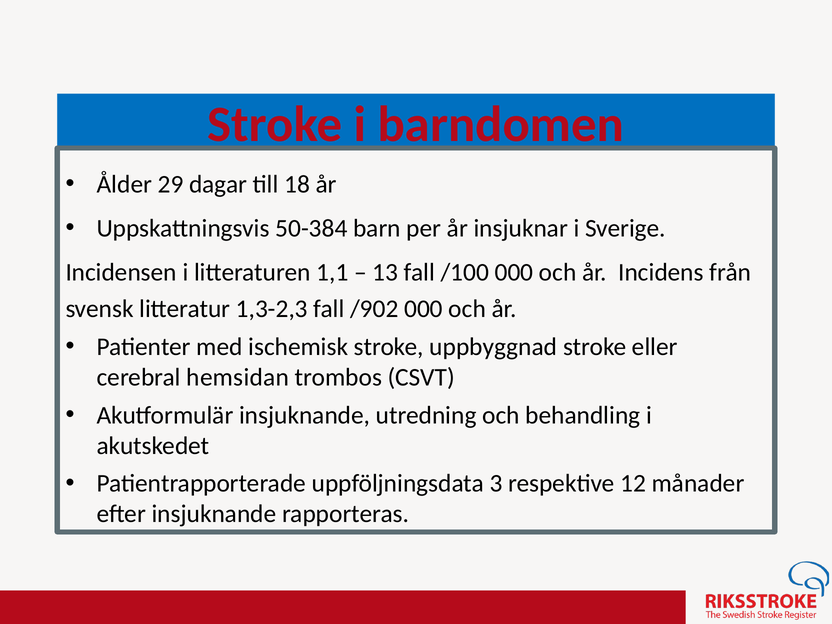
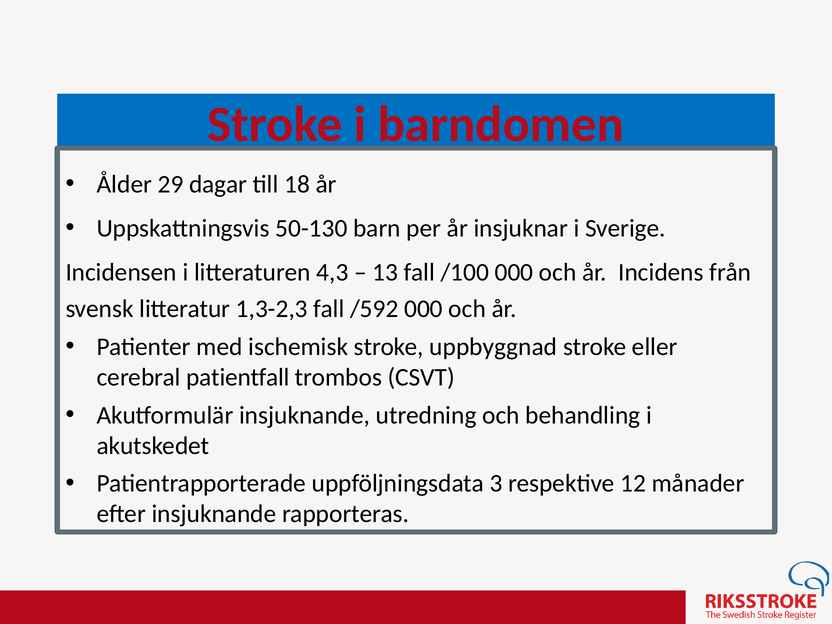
50-384: 50-384 -> 50-130 (311, 228)
1,1: 1,1 -> 4,3 (332, 272)
/902: /902 -> /592 (374, 309)
hemsidan: hemsidan -> patientfall (238, 377)
